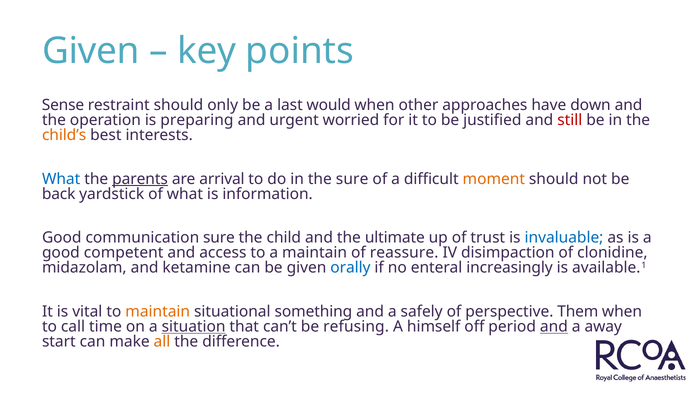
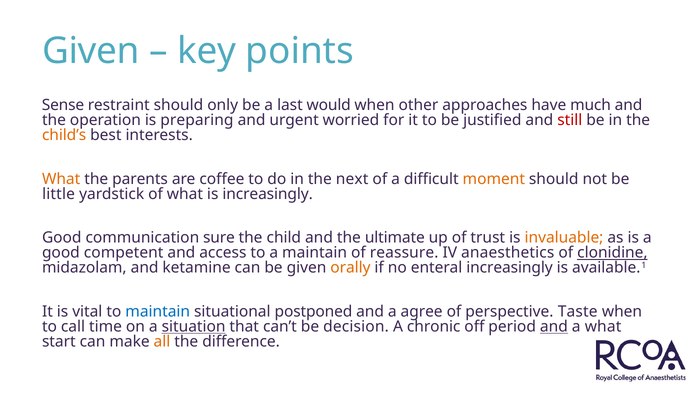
down: down -> much (591, 105)
What colour: blue -> orange (61, 179)
parents underline: present -> none (140, 179)
arrival: arrival -> coffee (222, 179)
the sure: sure -> next (352, 179)
back: back -> little (59, 194)
is information: information -> increasingly (268, 194)
invaluable colour: blue -> orange (564, 238)
disimpaction: disimpaction -> anaesthetics (508, 253)
clonidine underline: none -> present (612, 253)
orally colour: blue -> orange (350, 268)
maintain colour: orange -> blue (158, 311)
something: something -> postponed (313, 311)
safely: safely -> agree (422, 311)
Them: Them -> Taste (578, 311)
refusing: refusing -> decision (356, 326)
himself: himself -> chronic (434, 326)
a away: away -> what (603, 326)
